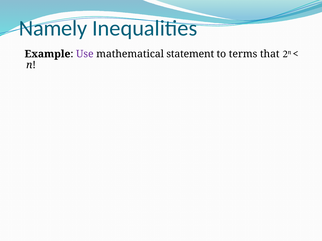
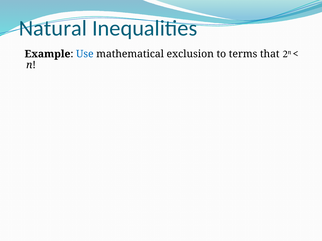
Namely: Namely -> Natural (53, 28)
Use colour: purple -> blue (85, 54)
statement: statement -> exclusion (190, 54)
